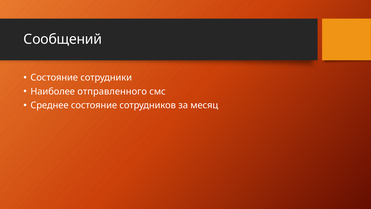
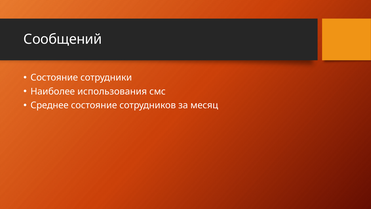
отправленного: отправленного -> использования (112, 91)
